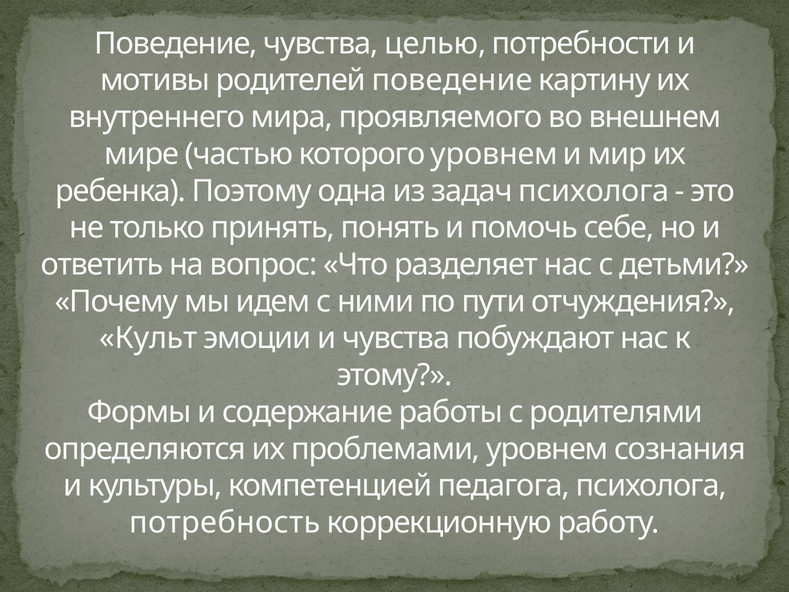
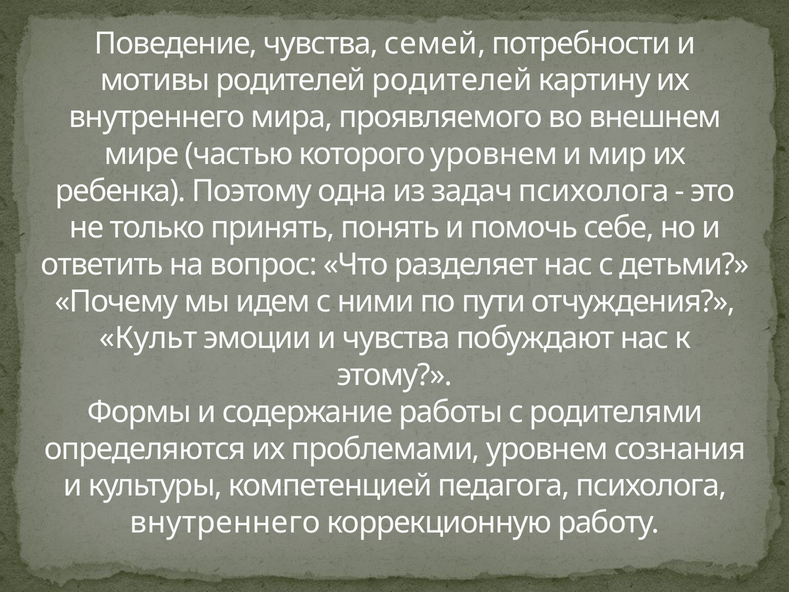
целью: целью -> семей (435, 43)
родителей поведение: поведение -> родителей (452, 80)
потребность: потребность -> внутреннего (225, 522)
